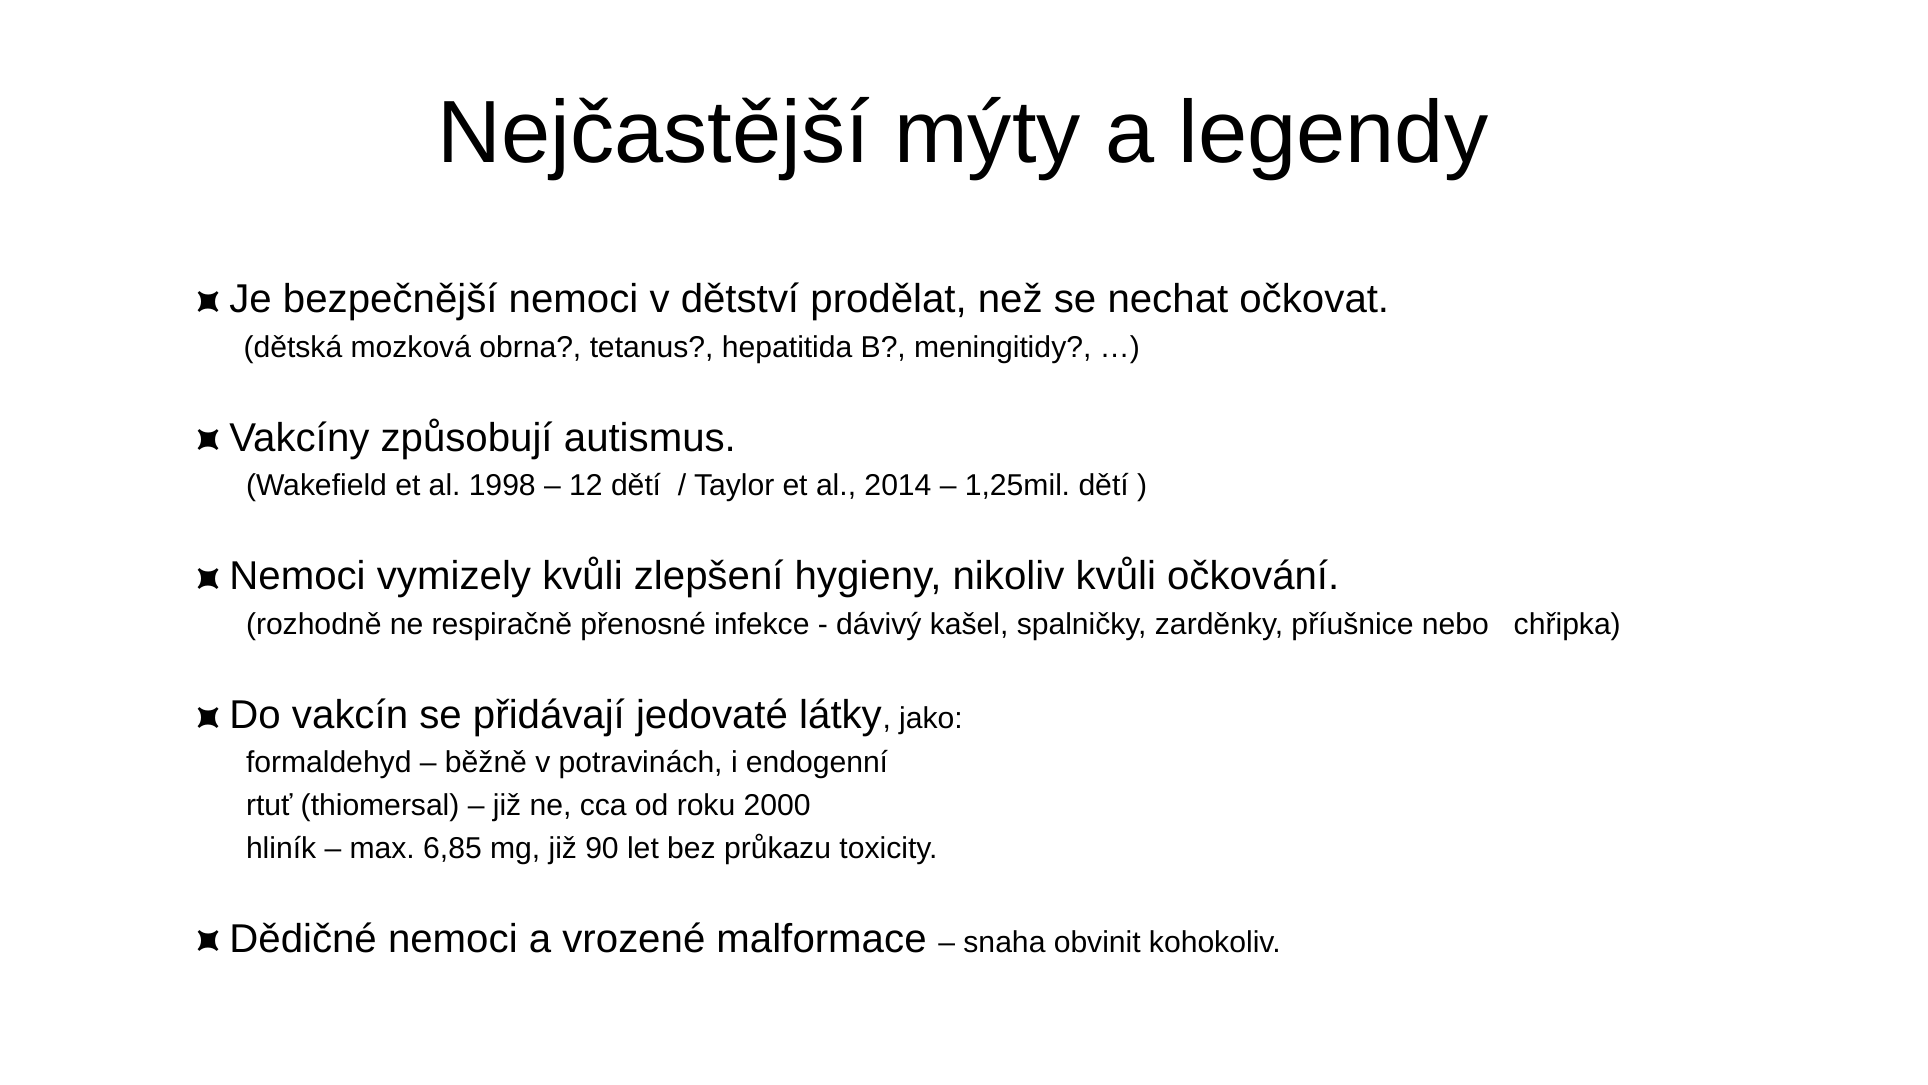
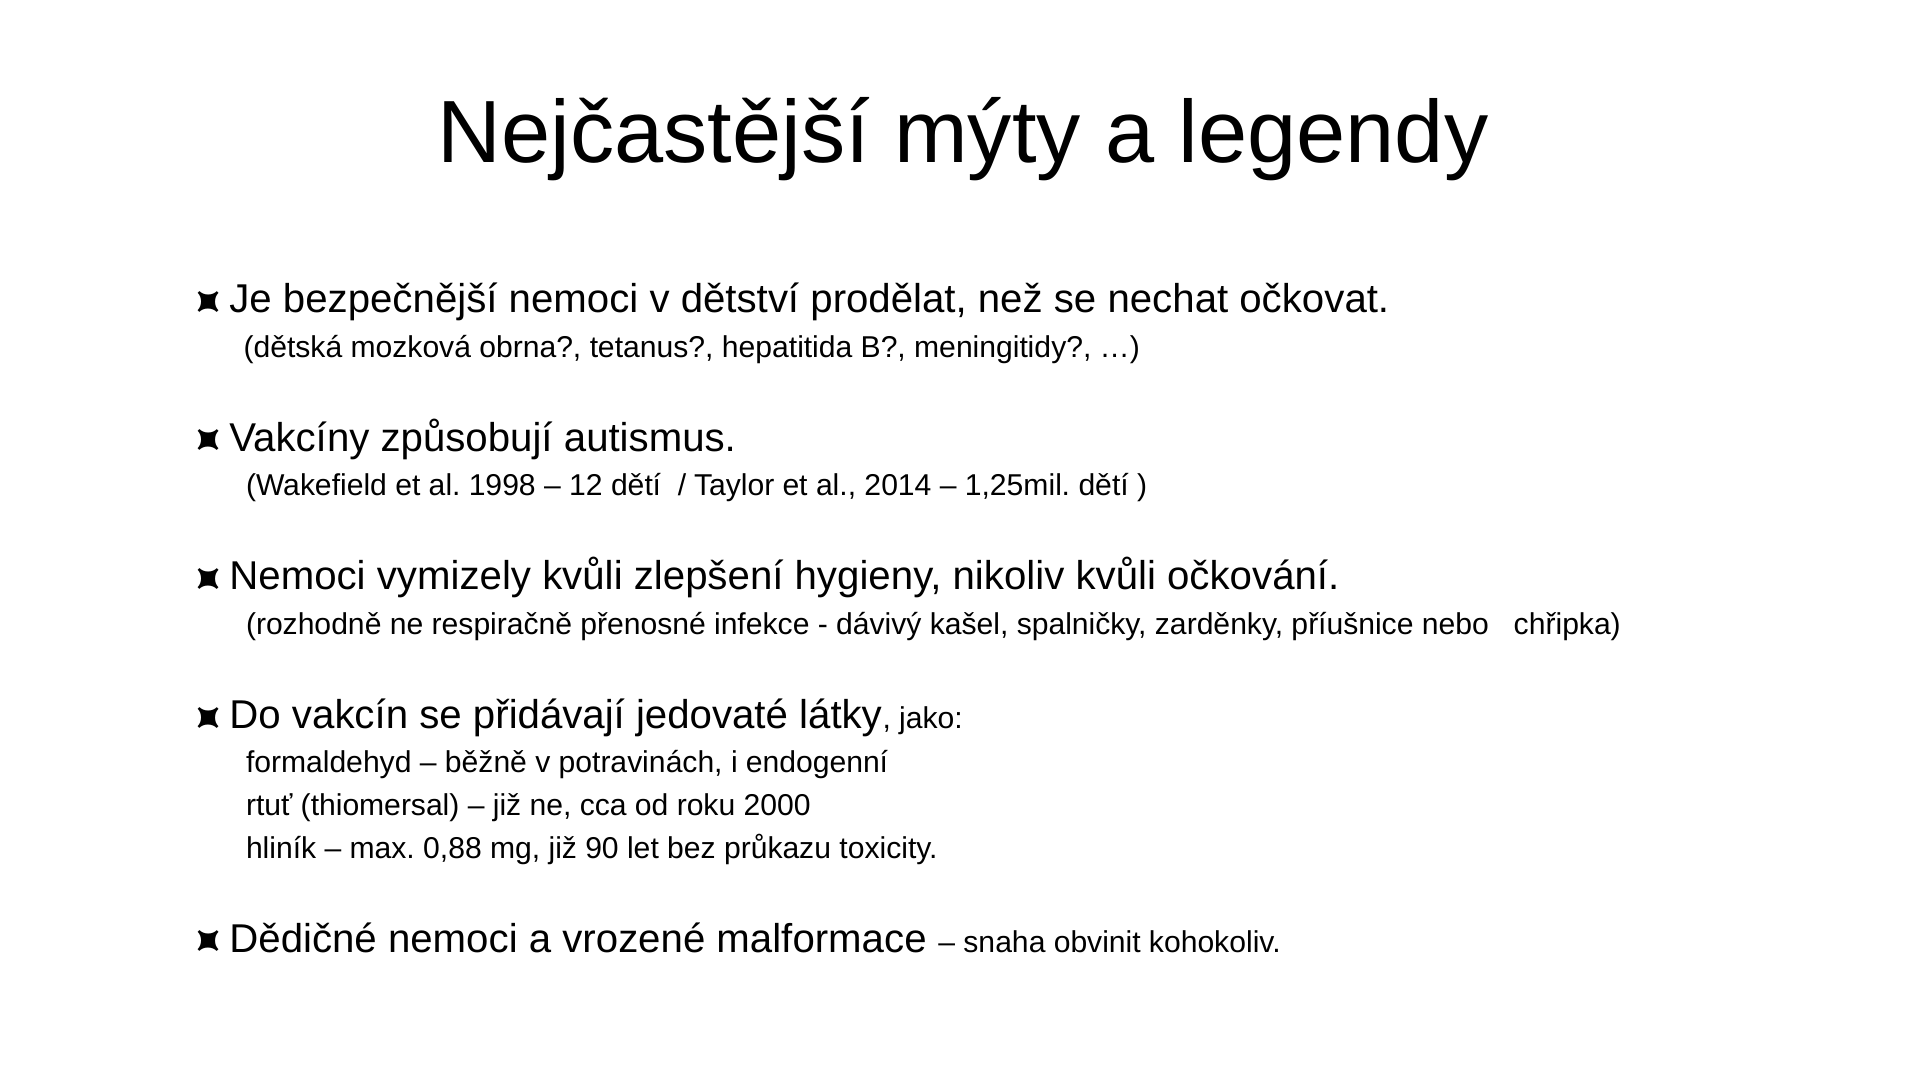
6,85: 6,85 -> 0,88 (452, 848)
